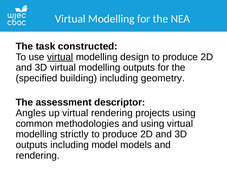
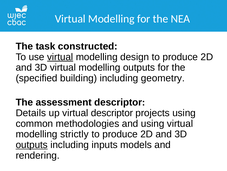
Angles: Angles -> Details (31, 112)
virtual rendering: rendering -> descriptor (112, 112)
outputs underline: none -> present (32, 144)
model: model -> inputs (105, 144)
